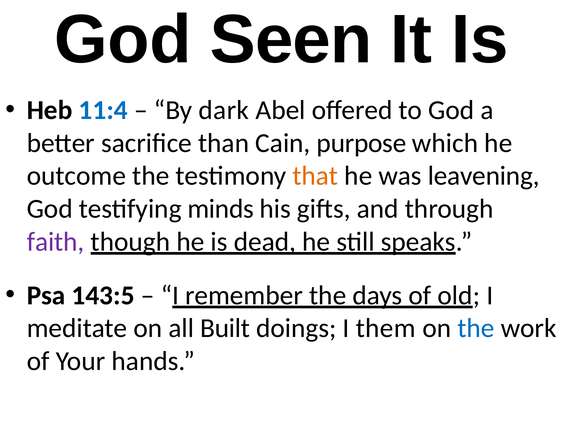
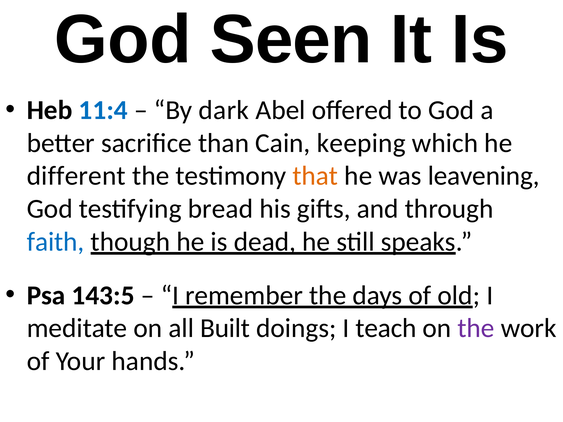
purpose: purpose -> keeping (361, 143)
outcome: outcome -> different (76, 176)
minds: minds -> bread (220, 209)
faith colour: purple -> blue (56, 242)
them: them -> teach (386, 328)
the colour: blue -> purple (476, 328)
